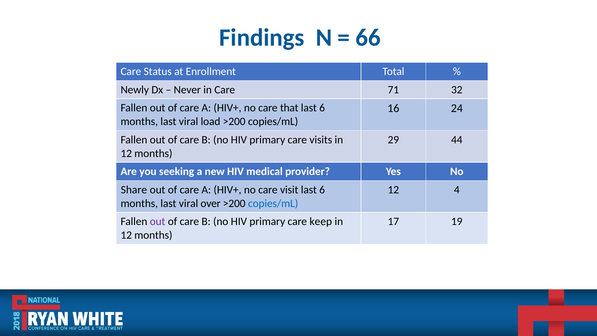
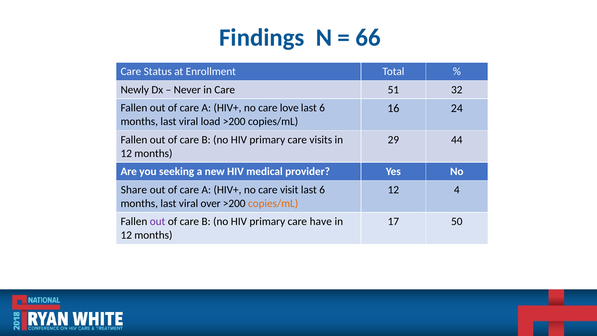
71: 71 -> 51 (393, 90)
that: that -> love (289, 108)
copies/mL colour: blue -> orange (273, 203)
keep: keep -> have (321, 221)
19: 19 -> 50 (457, 221)
